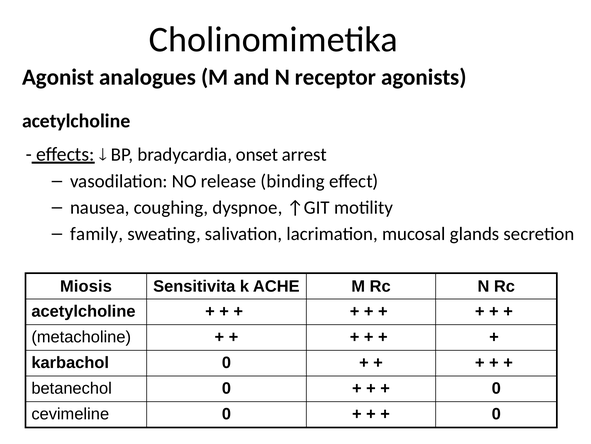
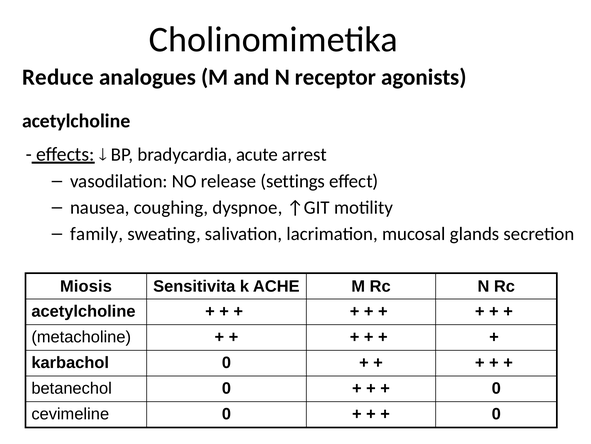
Agonist: Agonist -> Reduce (58, 77)
onset: onset -> acute (257, 154)
binding: binding -> settings (293, 181)
